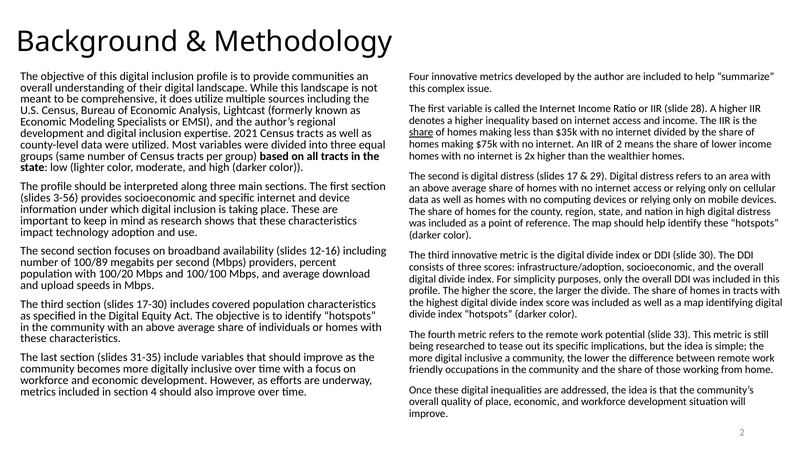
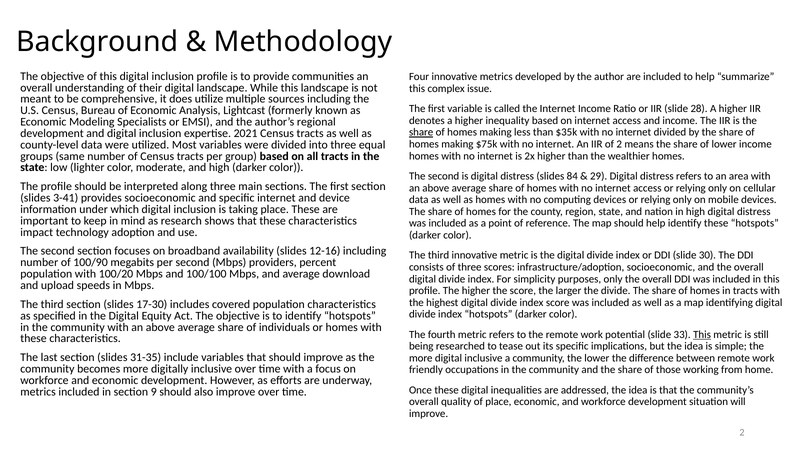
17: 17 -> 84 (572, 176)
3-56: 3-56 -> 3-41 (66, 198)
100/89: 100/89 -> 100/90 (91, 263)
This underline: none -> present (702, 335)
4: 4 -> 9 (154, 392)
